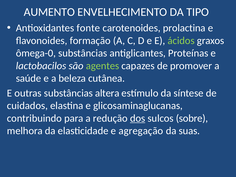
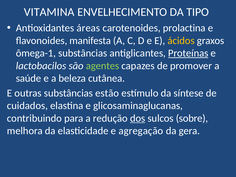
AUMENTO: AUMENTO -> VITAMINA (49, 12)
fonte: fonte -> áreas (88, 28)
formação: formação -> manifesta (90, 41)
ácidos colour: light green -> yellow (181, 41)
ômega-0: ômega-0 -> ômega-1 (36, 53)
Proteínas underline: none -> present (188, 53)
altera: altera -> estão (107, 93)
suas: suas -> gera (189, 131)
